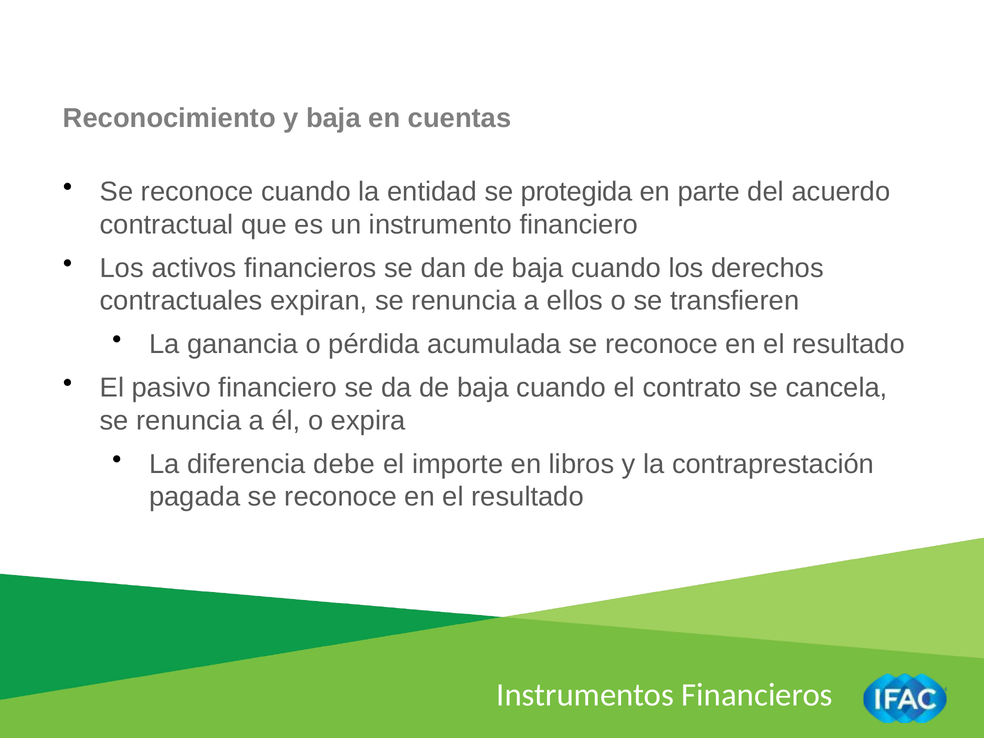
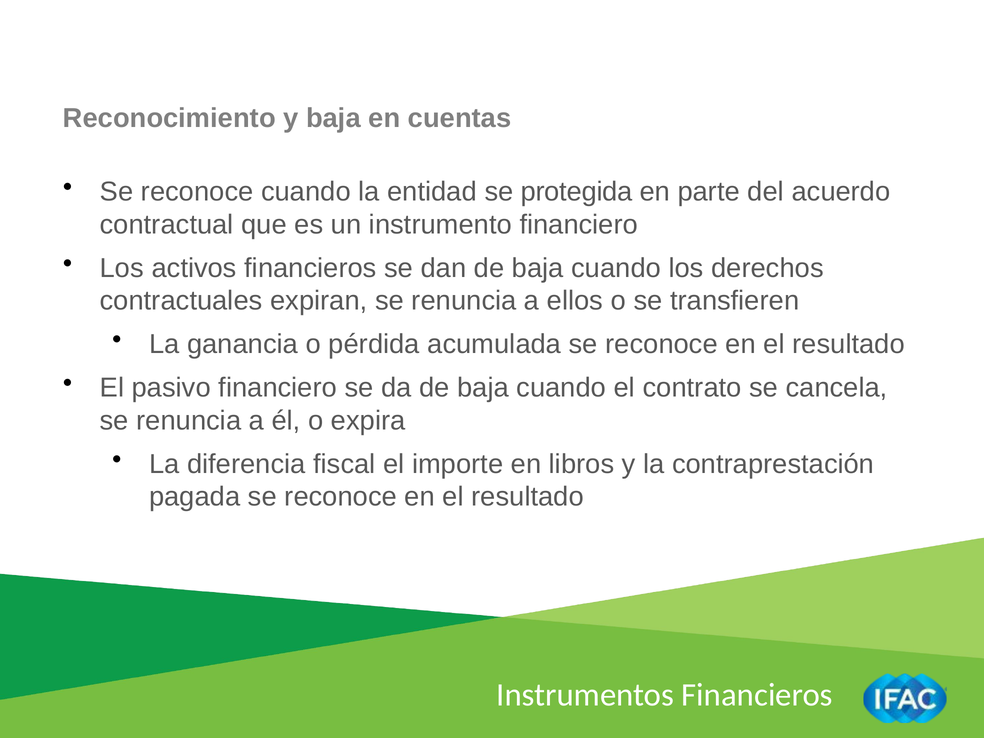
debe: debe -> fiscal (344, 464)
